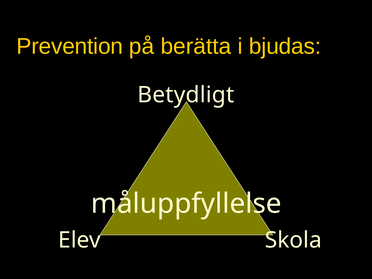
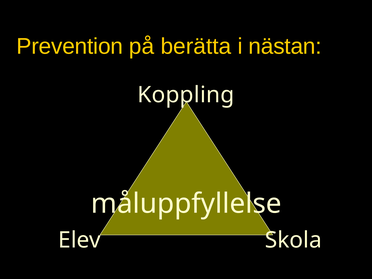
bjudas: bjudas -> nästan (285, 46)
Betydligt: Betydligt -> Koppling (186, 95)
